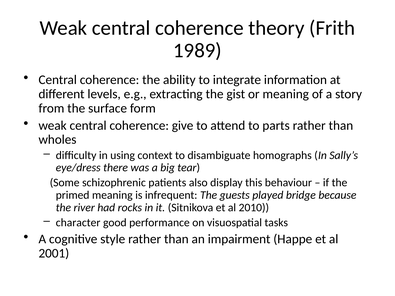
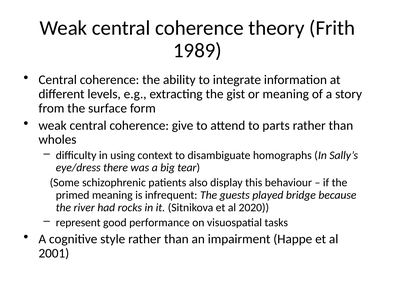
2010: 2010 -> 2020 (254, 208)
character: character -> represent (78, 223)
